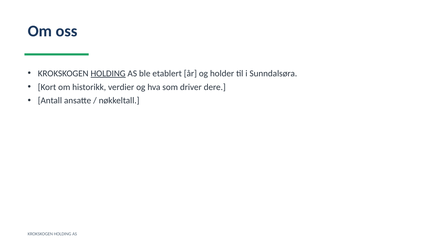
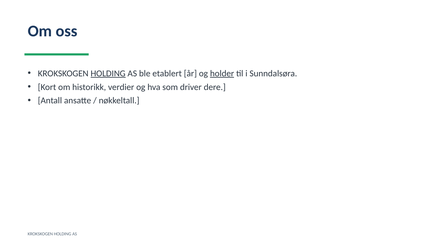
holder underline: none -> present (222, 74)
